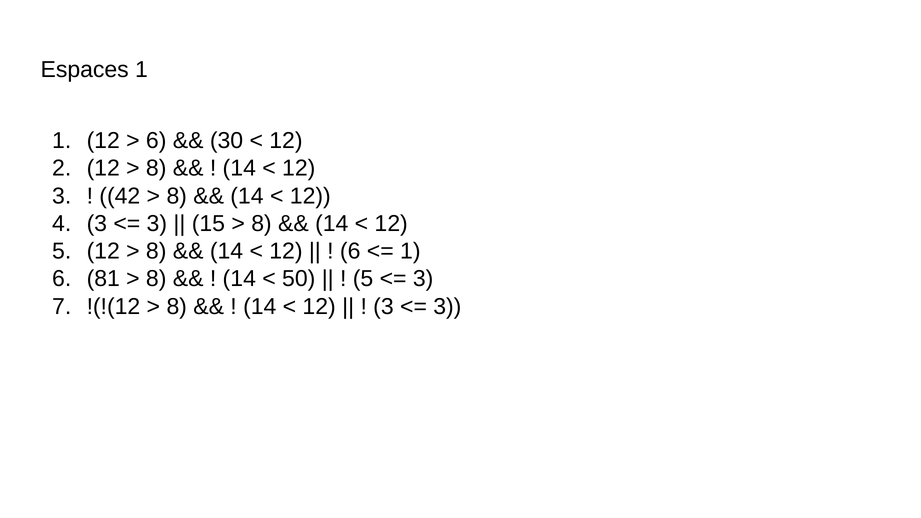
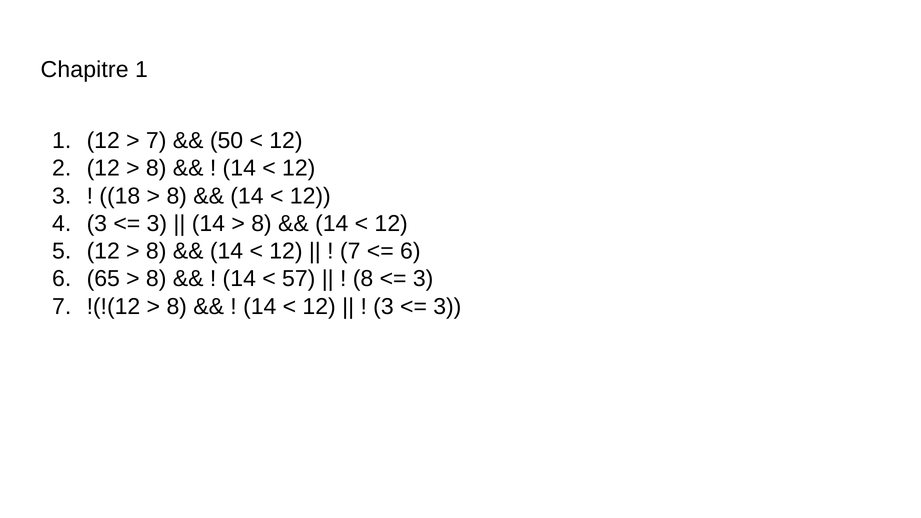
Espaces: Espaces -> Chapitre (85, 69)
6: 6 -> 7 (156, 141)
30: 30 -> 50 (227, 141)
42: 42 -> 18 (120, 196)
15: 15 -> 14 (208, 224)
6: 6 -> 7 (350, 251)
1: 1 -> 6 (410, 251)
81: 81 -> 65 (103, 279)
50: 50 -> 57 (299, 279)
5: 5 -> 8 (363, 279)
